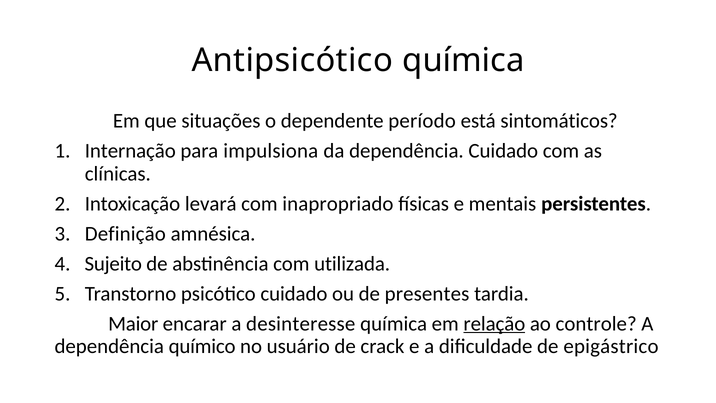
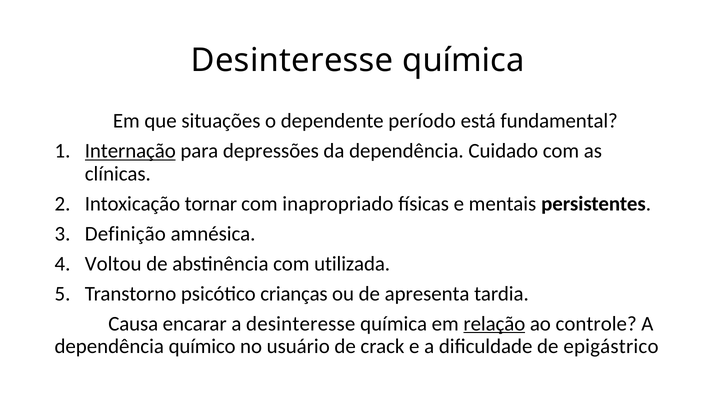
Antipsicótico: Antipsicótico -> Desinteresse (292, 60)
sintomáticos: sintomáticos -> fundamental (559, 121)
Internação underline: none -> present (130, 151)
impulsiona: impulsiona -> depressões (271, 151)
levará: levará -> tornar (211, 203)
Sujeito: Sujeito -> Voltou (113, 263)
psicótico cuidado: cuidado -> crianças (294, 293)
presentes: presentes -> apresenta (427, 293)
Maior: Maior -> Causa (133, 323)
